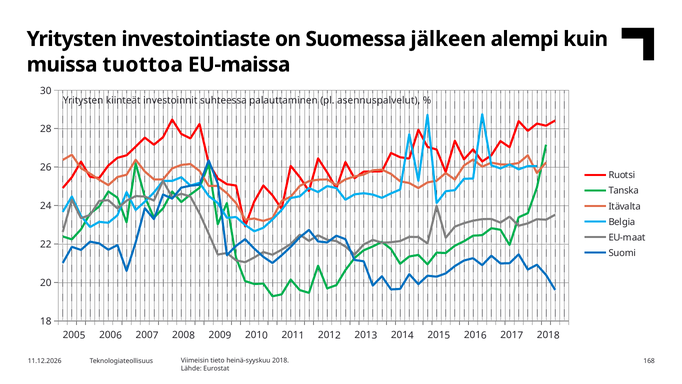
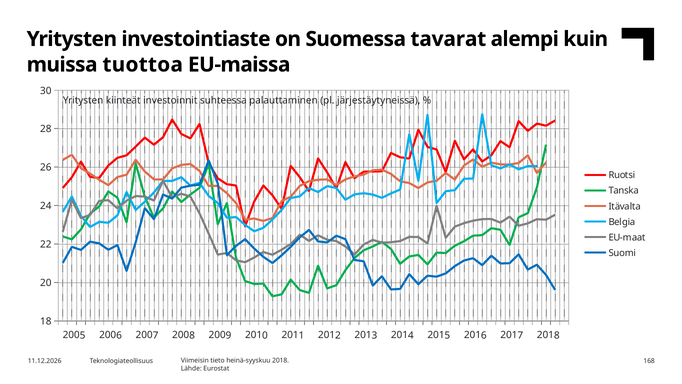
jälkeen: jälkeen -> tavarat (448, 39)
asennuspalvelut: asennuspalvelut -> järjestäytyneissä (379, 100)
